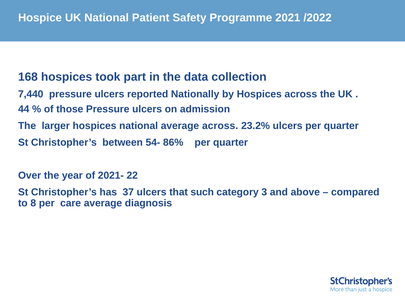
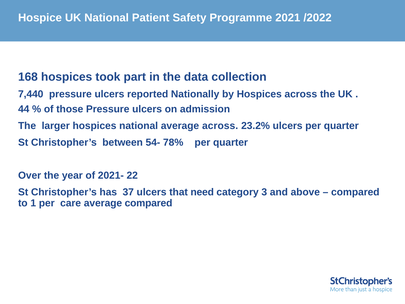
86%: 86% -> 78% (173, 142)
such: such -> need (202, 192)
8: 8 -> 1 (33, 203)
average diagnosis: diagnosis -> compared (149, 203)
